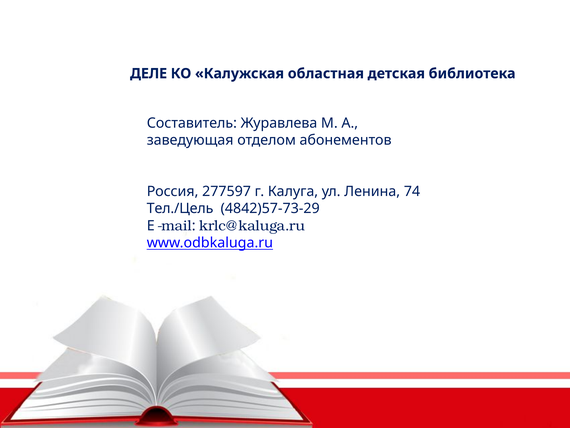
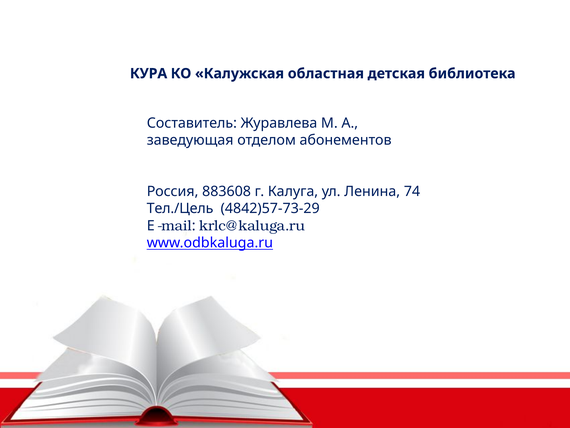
ДЕЛЕ: ДЕЛЕ -> КУРА (149, 73)
277597: 277597 -> 883608 (227, 191)
